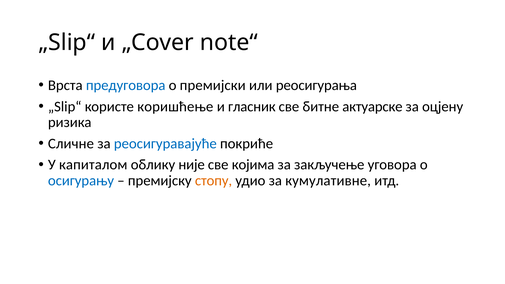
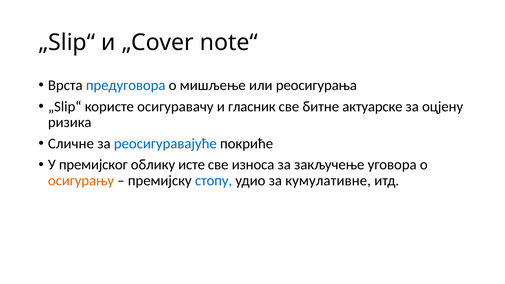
премијски: премијски -> мишљење (213, 85)
коришћење: коришћење -> осигуравачу (175, 107)
капиталом: капиталом -> премијског (93, 165)
није: није -> исте (192, 165)
којима: којима -> износа (253, 165)
осигурању colour: blue -> orange (81, 181)
стопу colour: orange -> blue (214, 181)
